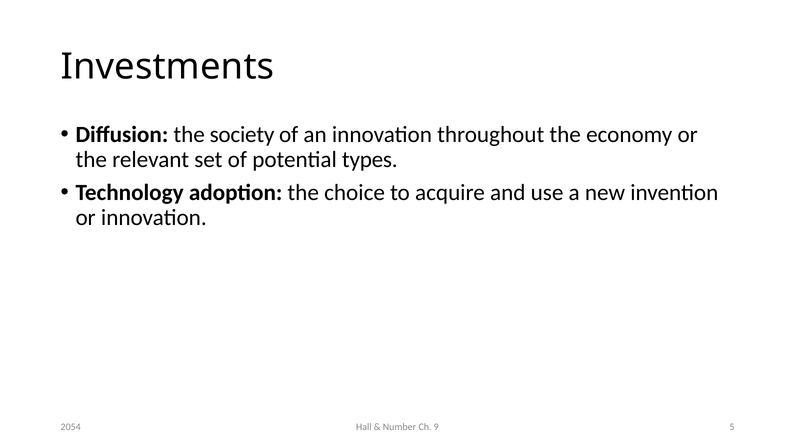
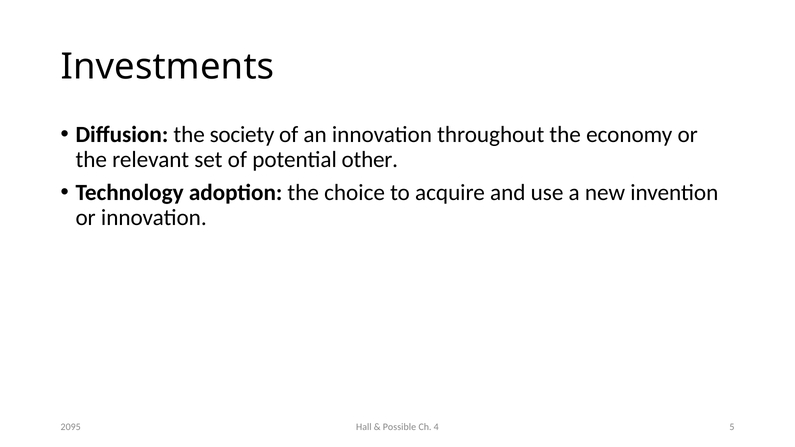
types: types -> other (370, 159)
Number: Number -> Possible (399, 427)
9: 9 -> 4 (436, 427)
2054: 2054 -> 2095 (71, 427)
